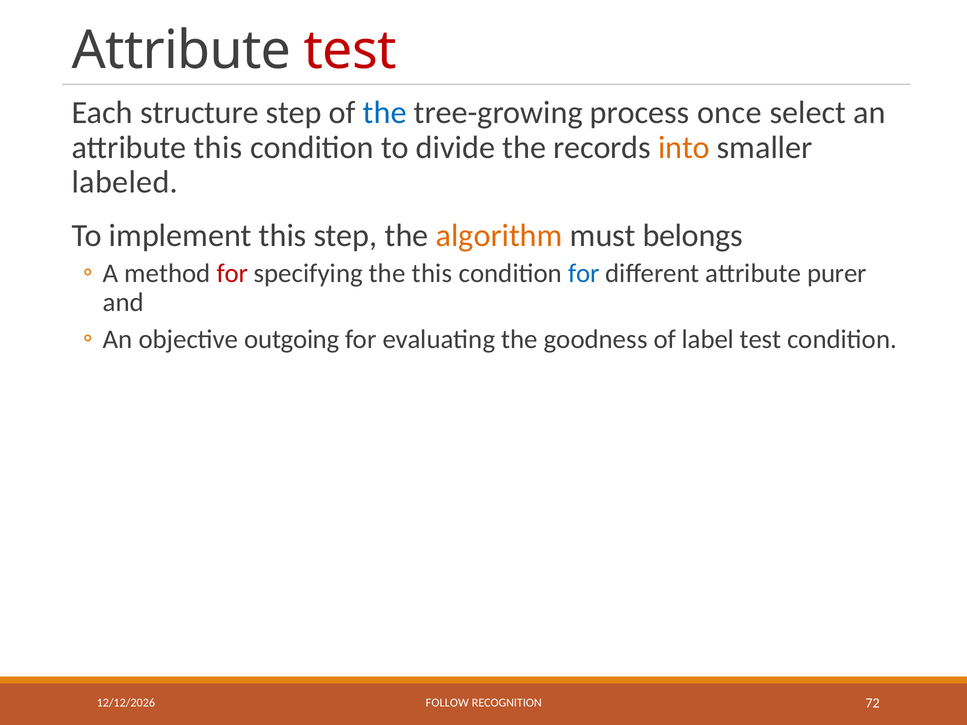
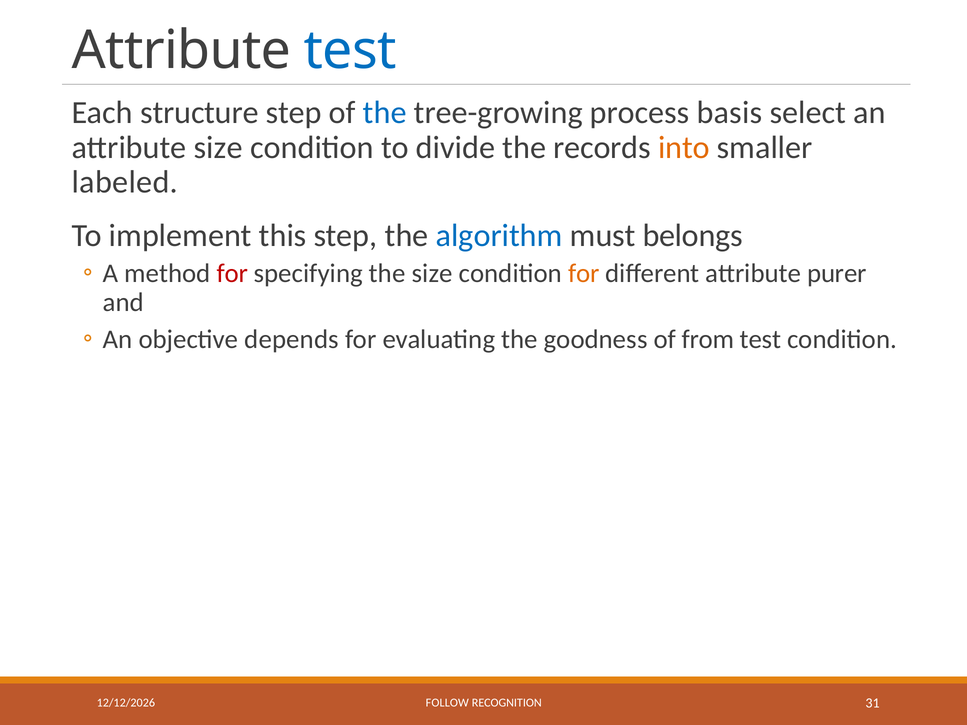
test colour: red -> blue (350, 51)
once: once -> basis (730, 113)
attribute this: this -> size (218, 148)
algorithm colour: orange -> blue (499, 236)
the this: this -> size (432, 273)
for colour: blue -> orange (584, 273)
outgoing: outgoing -> depends (292, 339)
label: label -> from (708, 339)
72: 72 -> 31 (873, 703)
